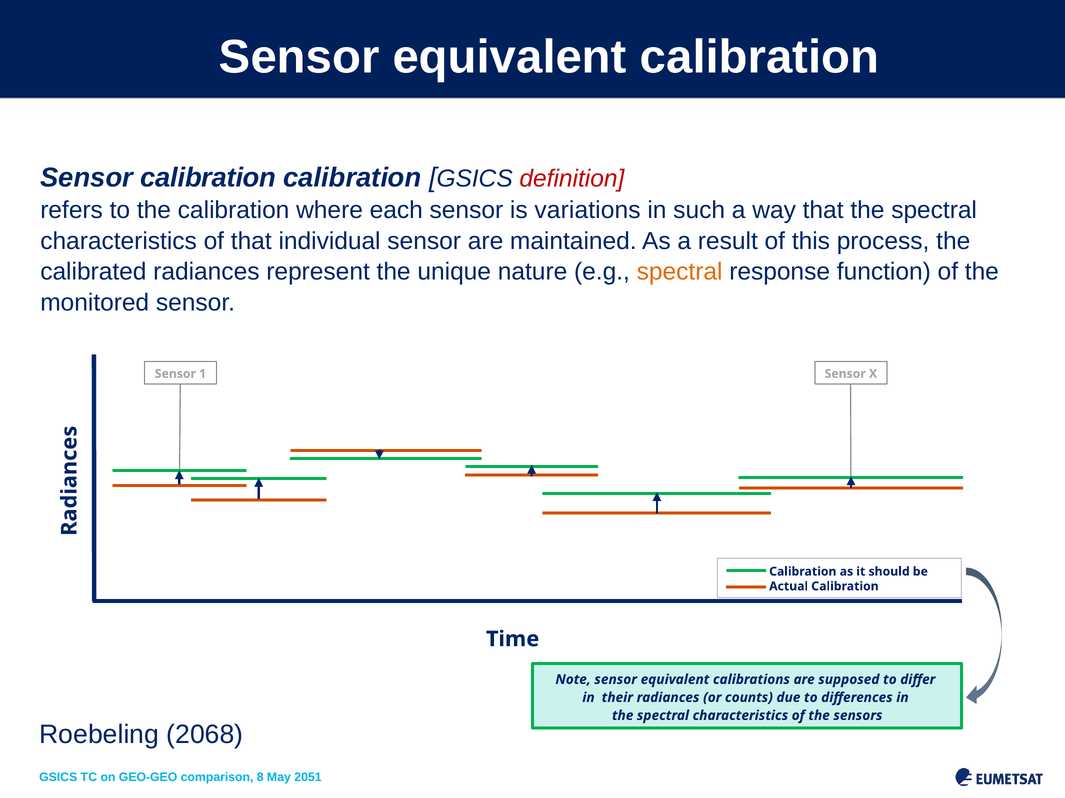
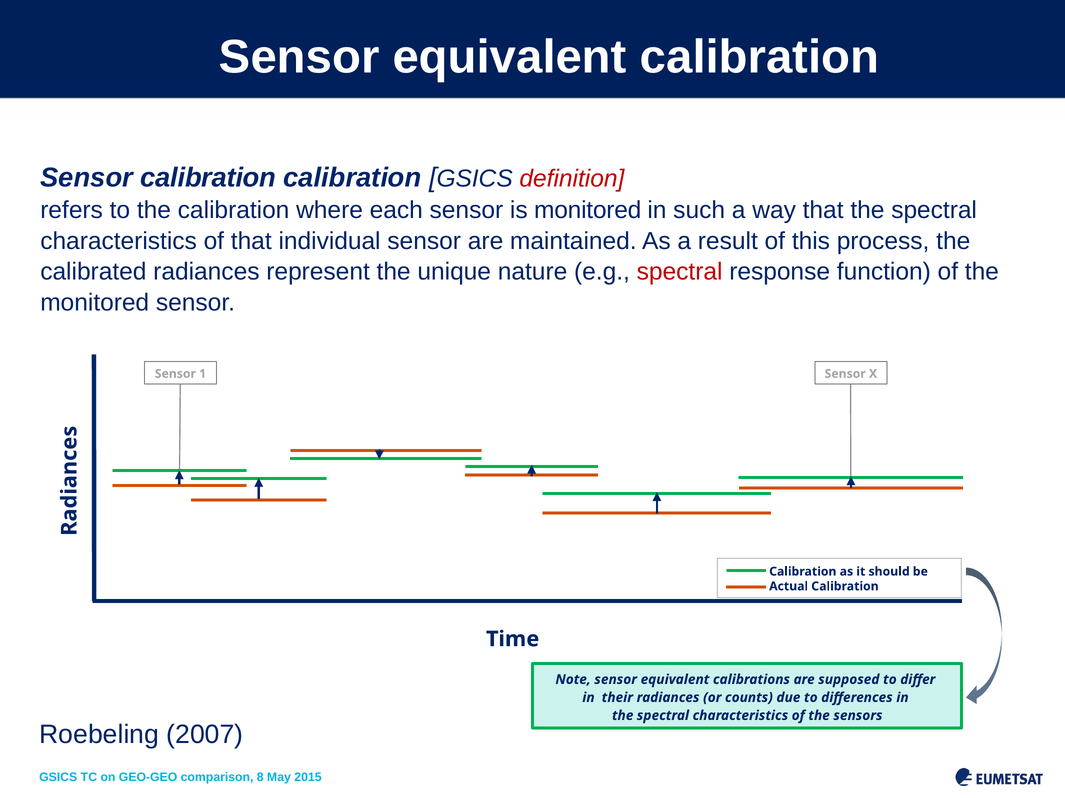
is variations: variations -> monitored (588, 210)
spectral colour: orange -> red (680, 272)
2068: 2068 -> 2007 (205, 735)
2051: 2051 -> 2015 (308, 778)
